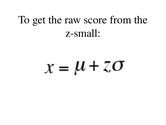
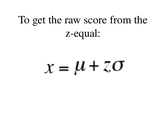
z-small: z-small -> z-equal (83, 33)
